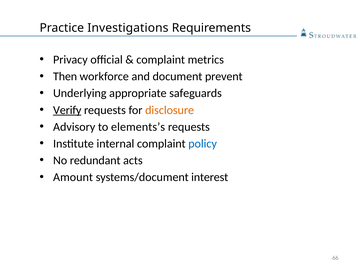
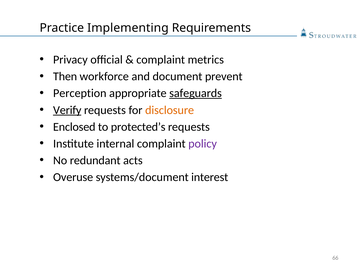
Investigations: Investigations -> Implementing (128, 28)
Underlying: Underlying -> Perception (80, 93)
safeguards underline: none -> present (196, 93)
Advisory: Advisory -> Enclosed (74, 127)
elements’s: elements’s -> protected’s (138, 127)
policy colour: blue -> purple (203, 144)
Amount: Amount -> Overuse (73, 177)
